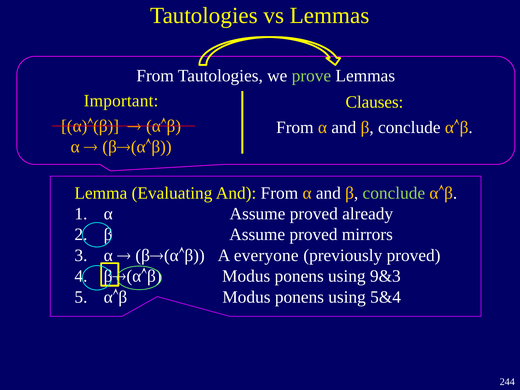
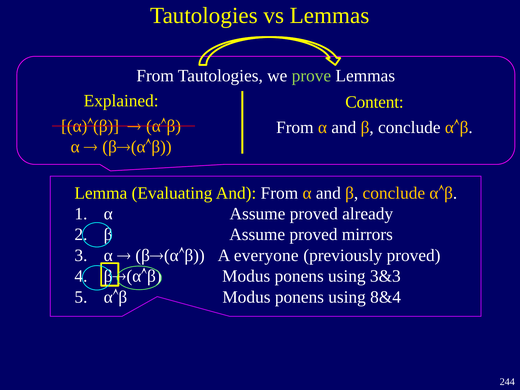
Important: Important -> Explained (121, 101)
Clauses: Clauses -> Content (374, 102)
conclude colour: light green -> yellow (394, 193)
9&3: 9&3 -> 3&3 (385, 276)
5&4: 5&4 -> 8&4 (386, 297)
